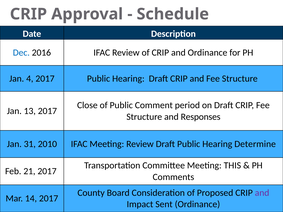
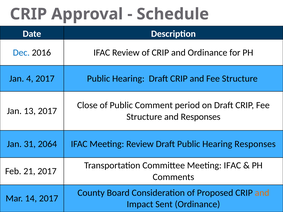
2010: 2010 -> 2064 (47, 144)
Hearing Determine: Determine -> Responses (255, 144)
Meeting THIS: THIS -> IFAC (232, 166)
and colour: purple -> orange (262, 193)
